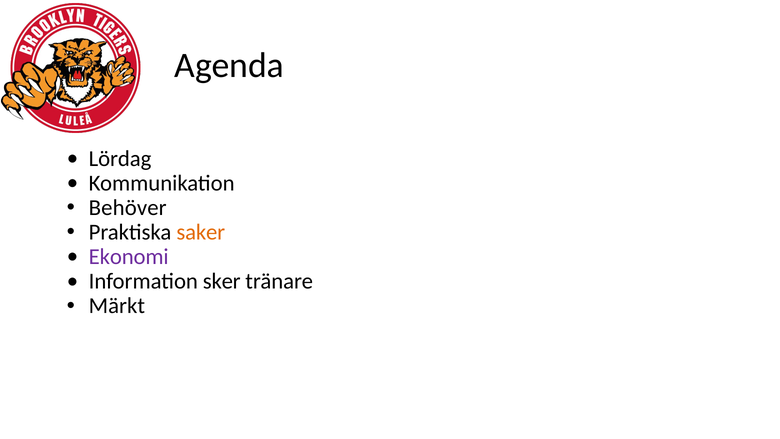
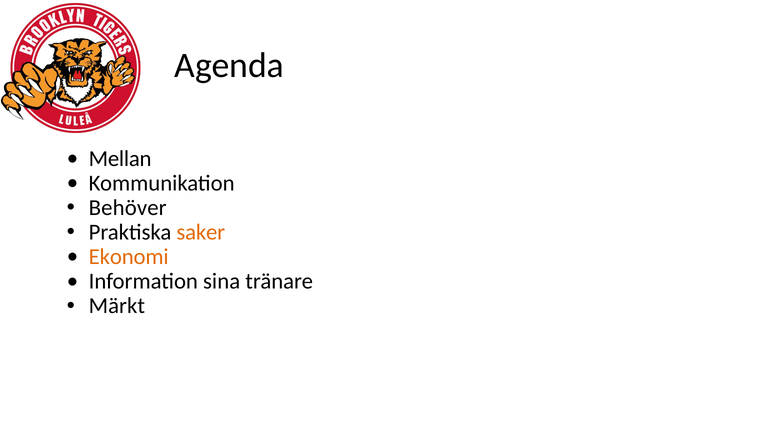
Lördag: Lördag -> Mellan (120, 159)
Ekonomi colour: purple -> orange (129, 257)
sker: sker -> sina (222, 281)
